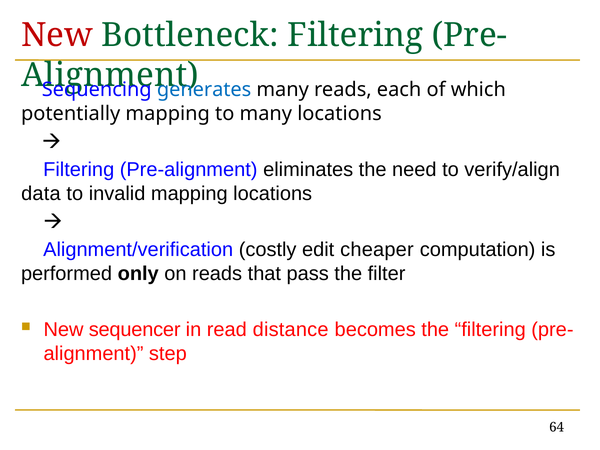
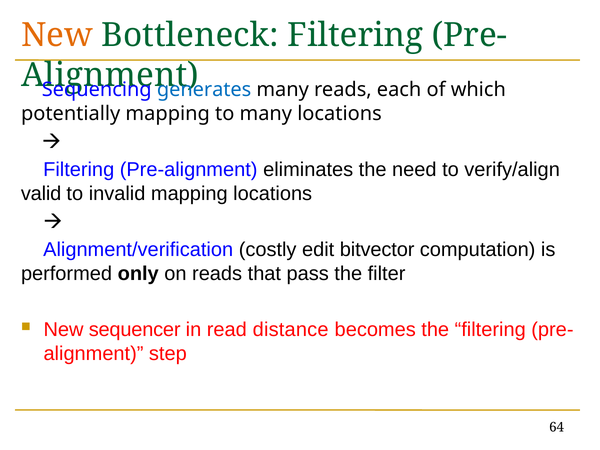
New colour: red -> orange (57, 35)
data: data -> valid (41, 193)
cheaper: cheaper -> bitvector (377, 249)
